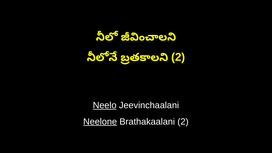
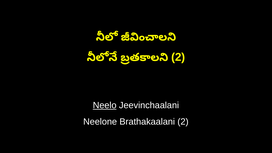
Neelone underline: present -> none (100, 122)
